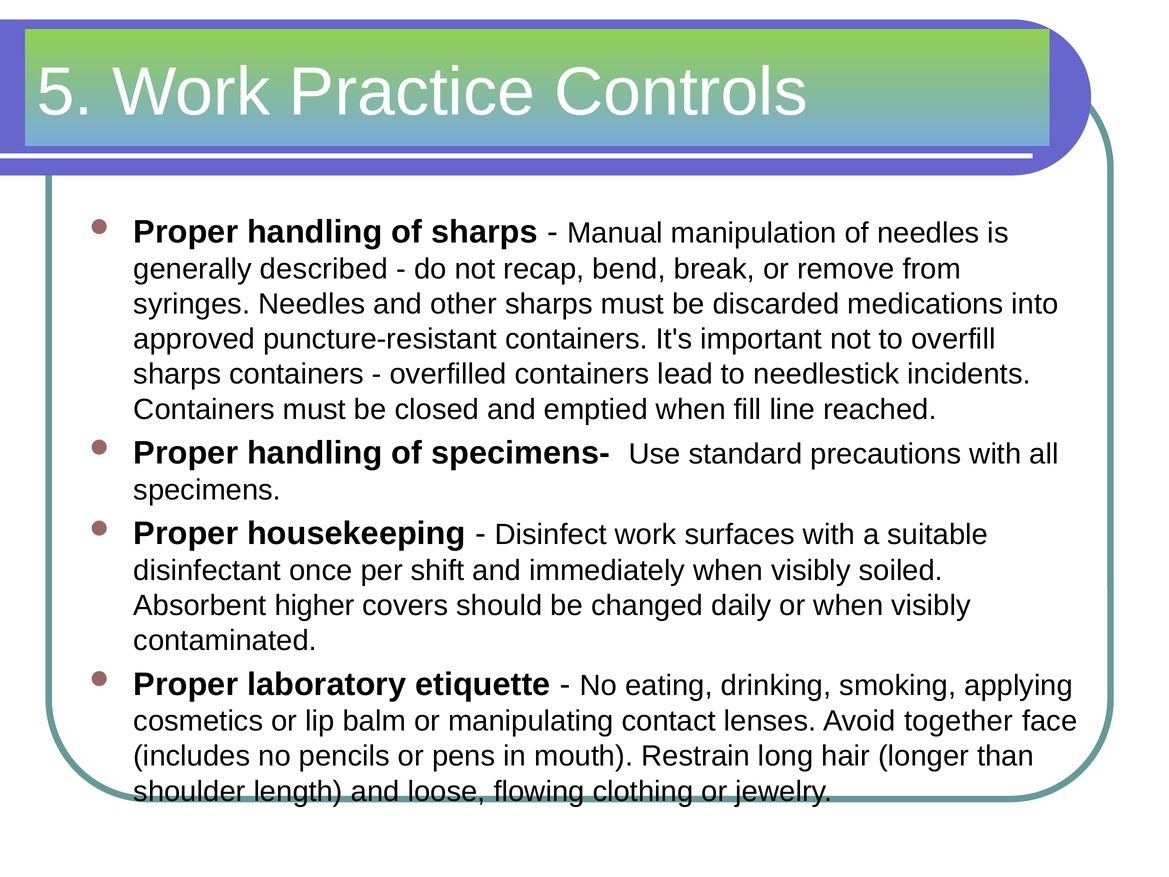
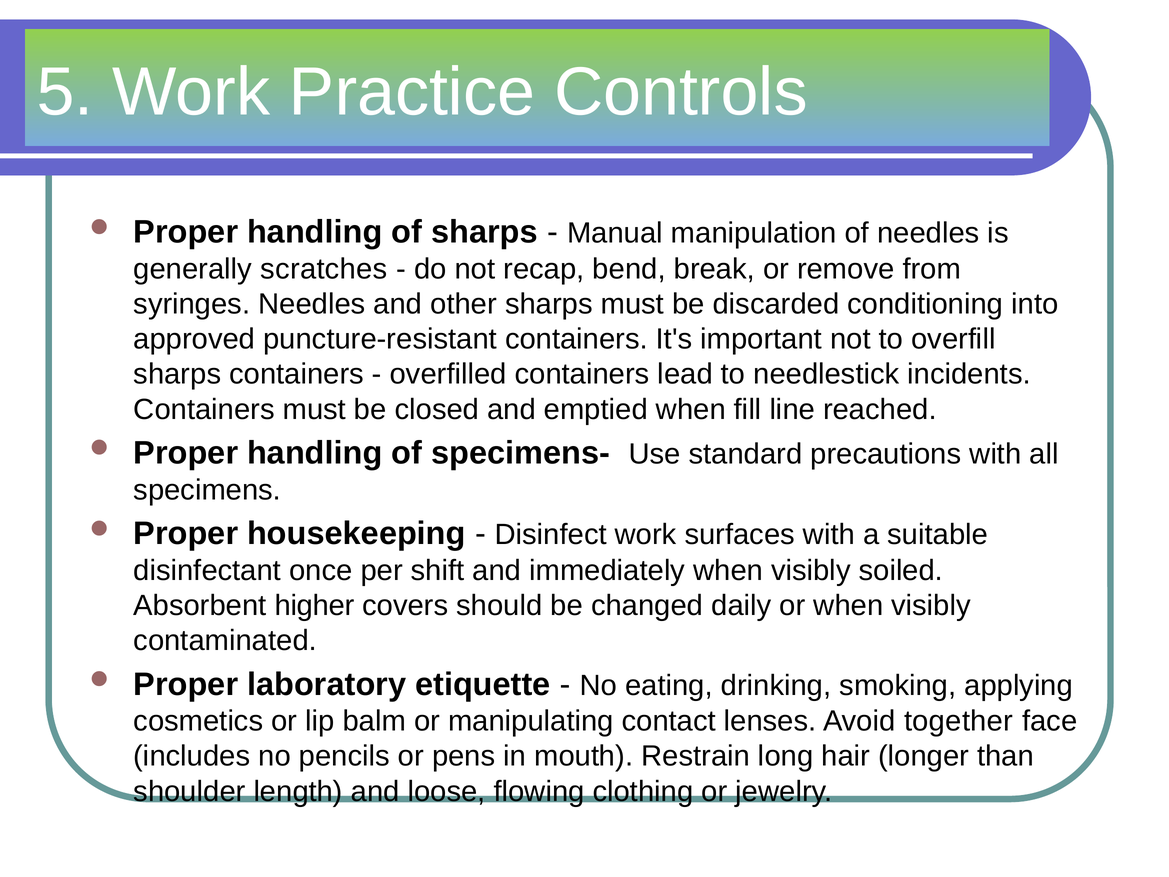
described: described -> scratches (324, 269)
medications: medications -> conditioning (925, 304)
